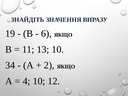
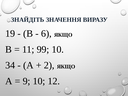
13: 13 -> 99 (43, 49)
4: 4 -> 9 (27, 81)
